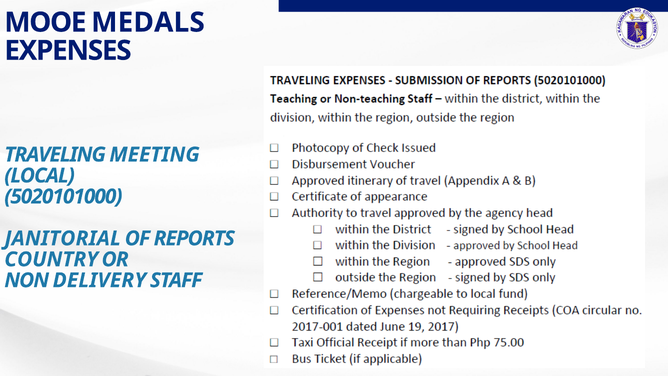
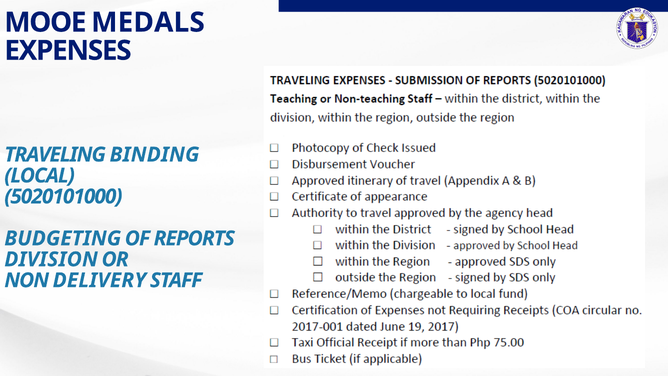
MEETING: MEETING -> BINDING (154, 155)
JANITORIAL: JANITORIAL -> BUDGETING (63, 238)
COUNTRY: COUNTRY -> DIVISION (51, 259)
